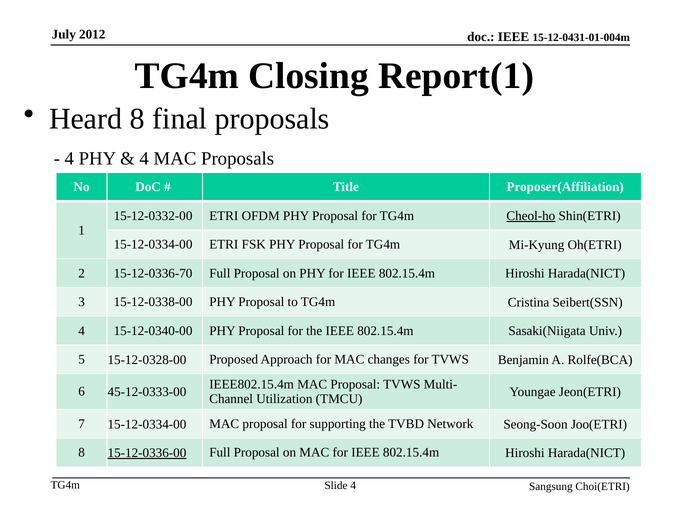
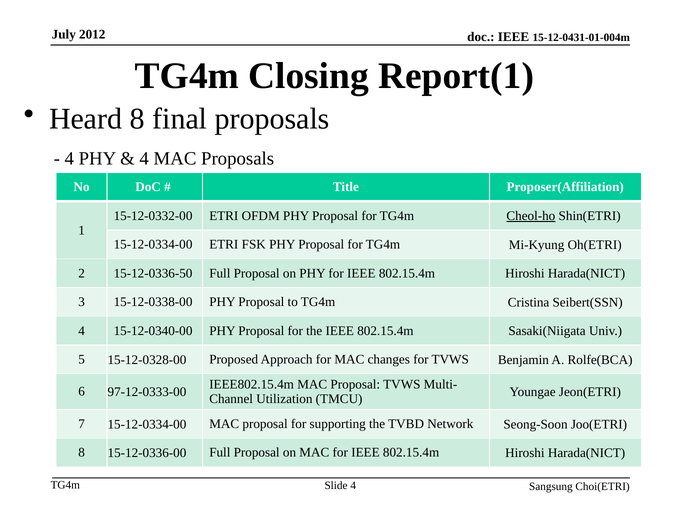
15-12-0336-70: 15-12-0336-70 -> 15-12-0336-50 (153, 273)
45-12-0333-00: 45-12-0333-00 -> 97-12-0333-00 (147, 392)
15-12-0336-00 underline: present -> none (147, 453)
